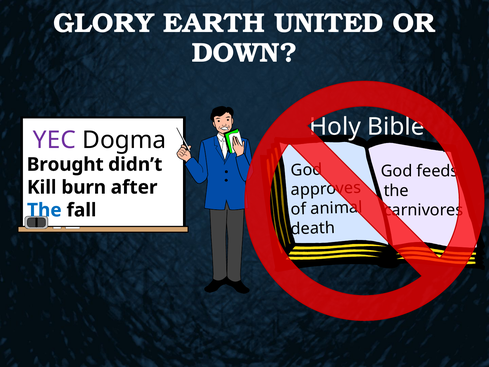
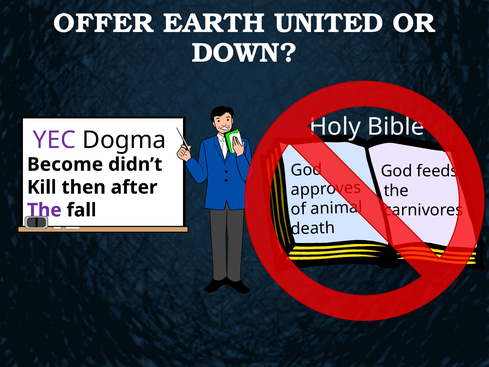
GLORY: GLORY -> OFFER (104, 23)
Brought: Brought -> Become (65, 164)
burn: burn -> then (84, 187)
The colour: blue -> purple (44, 210)
